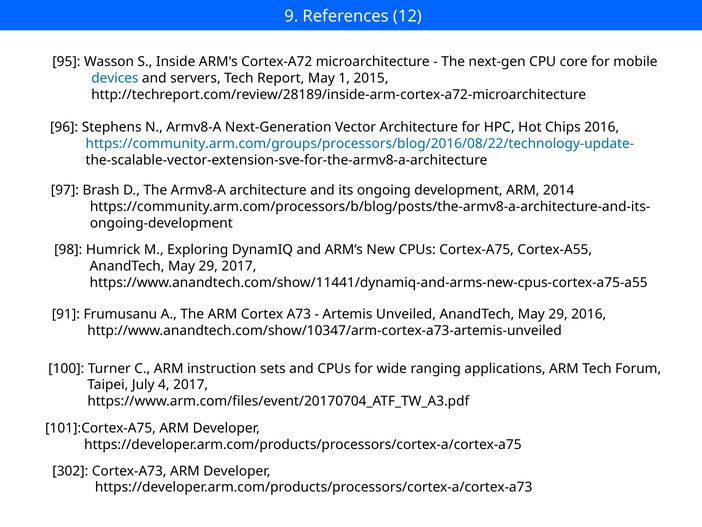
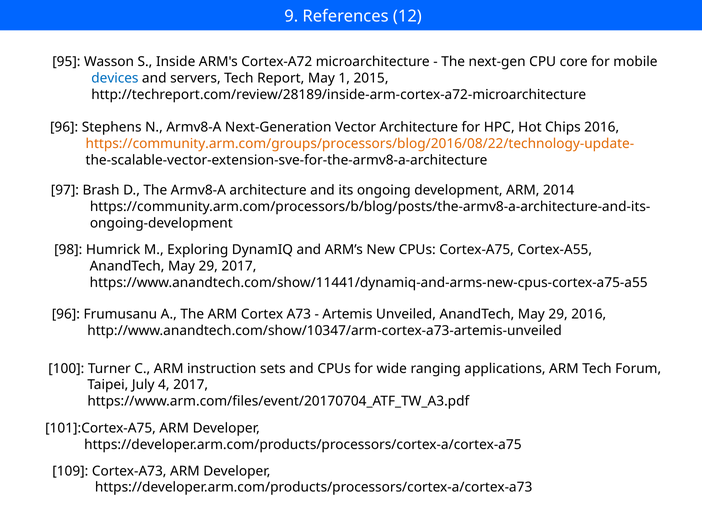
https://community.arm.com/groups/processors/blog/2016/08/22/technology-update- colour: blue -> orange (360, 144)
91: 91 -> 96 (66, 314)
302: 302 -> 109 (70, 471)
